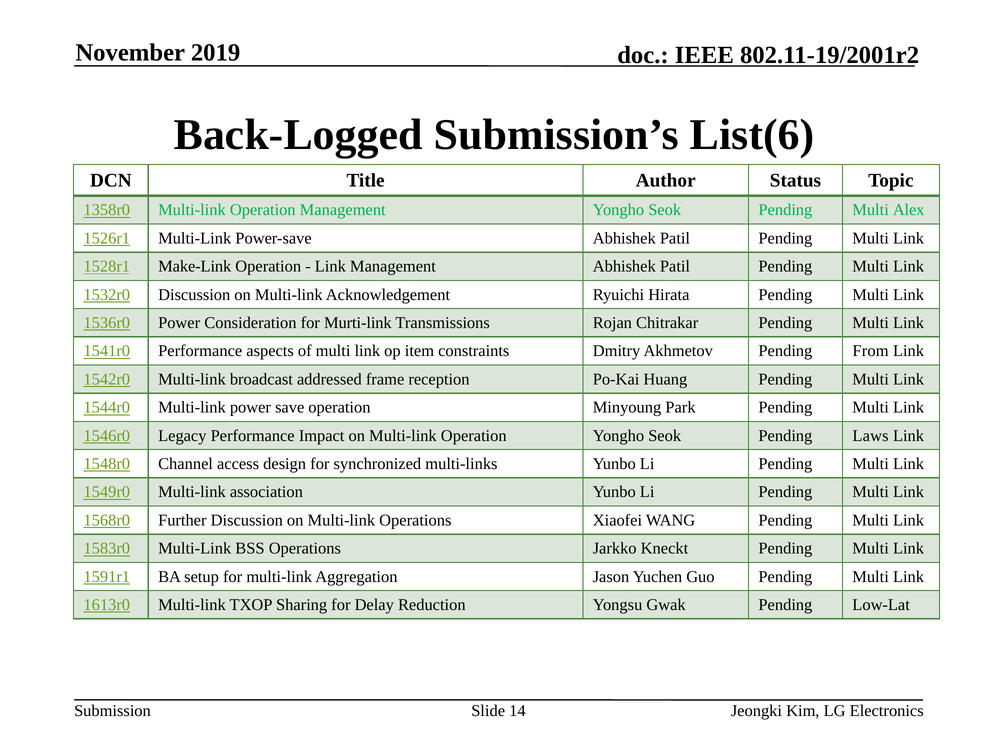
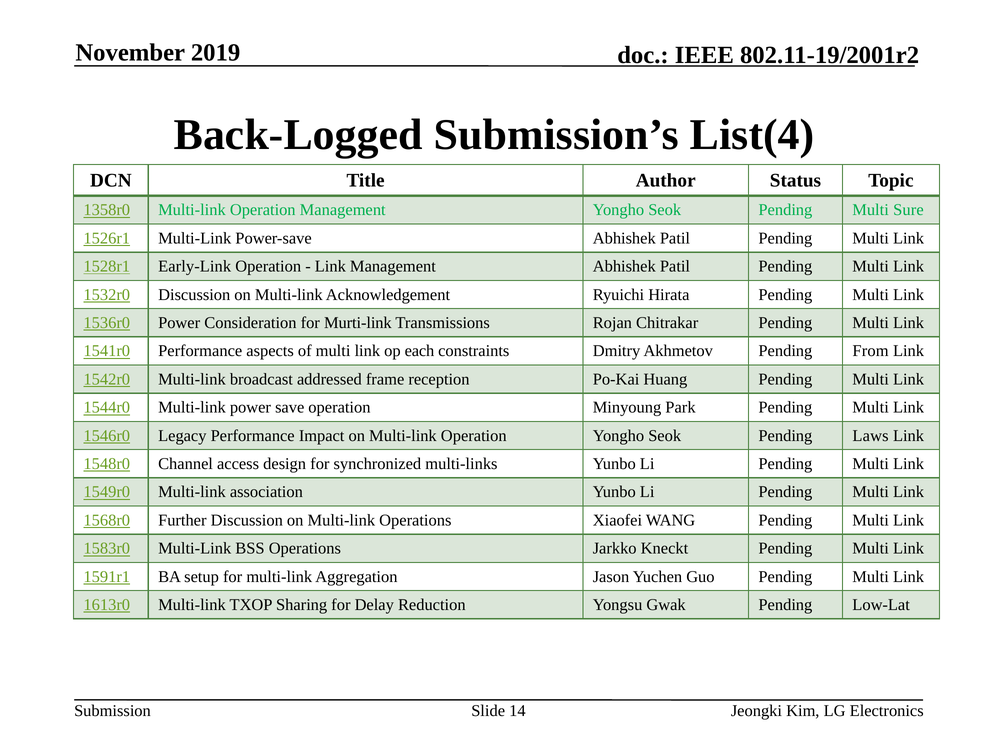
List(6: List(6 -> List(4 (752, 135)
Alex: Alex -> Sure (908, 210)
Make-Link: Make-Link -> Early-Link (195, 267)
item: item -> each (420, 351)
